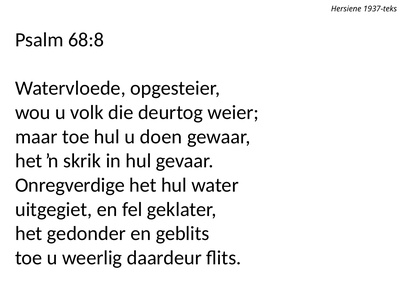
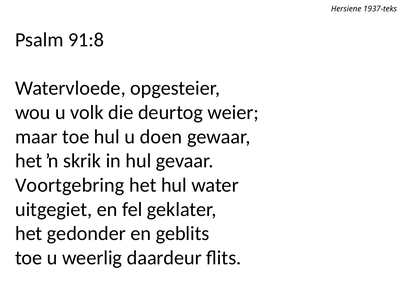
68:8: 68:8 -> 91:8 (86, 40)
Onregverdige: Onregverdige -> Voortgebring (70, 185)
